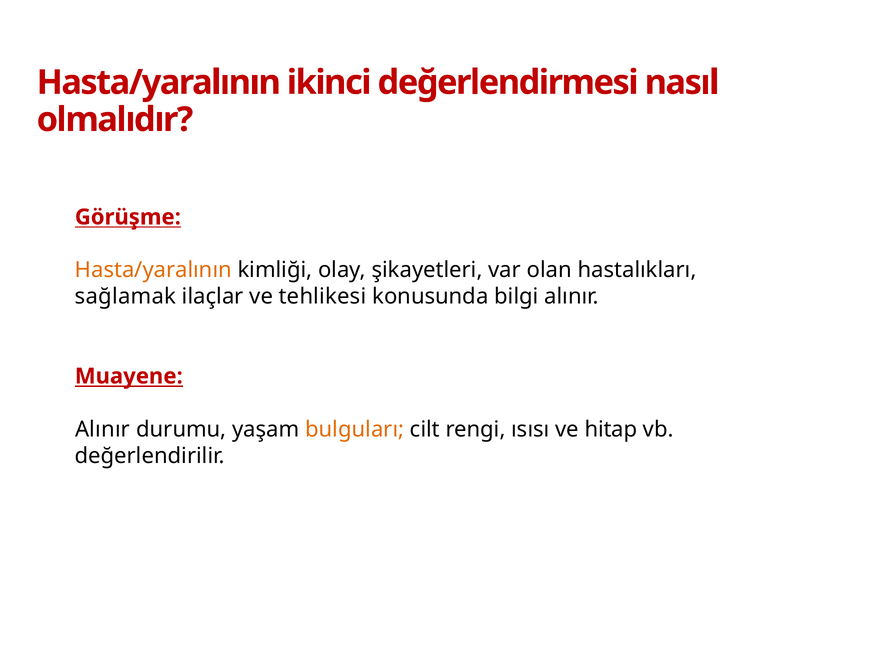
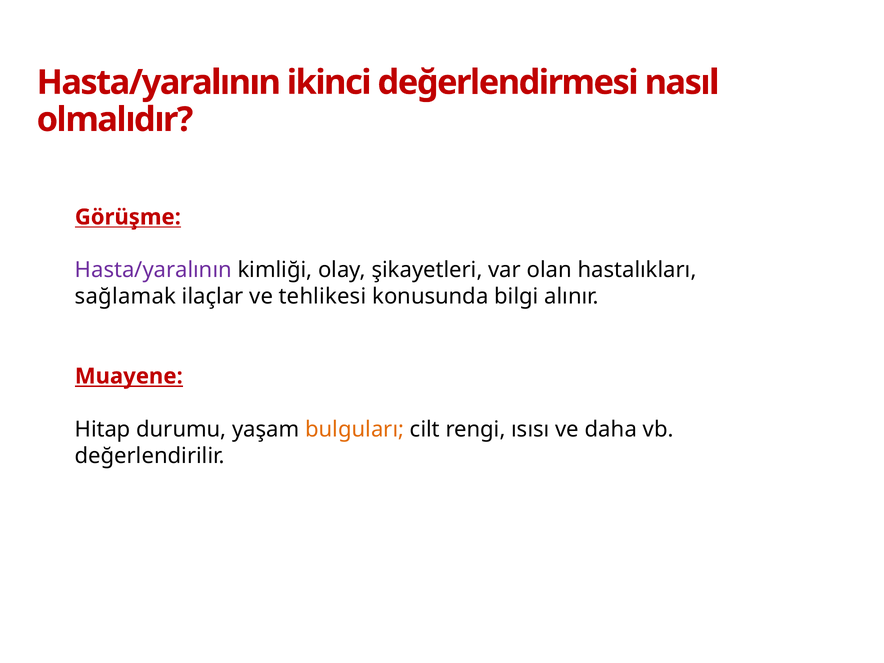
Hasta/yaralının colour: orange -> purple (153, 270)
Alınır: Alınır -> Hitap (103, 429)
hitap: hitap -> daha (611, 429)
